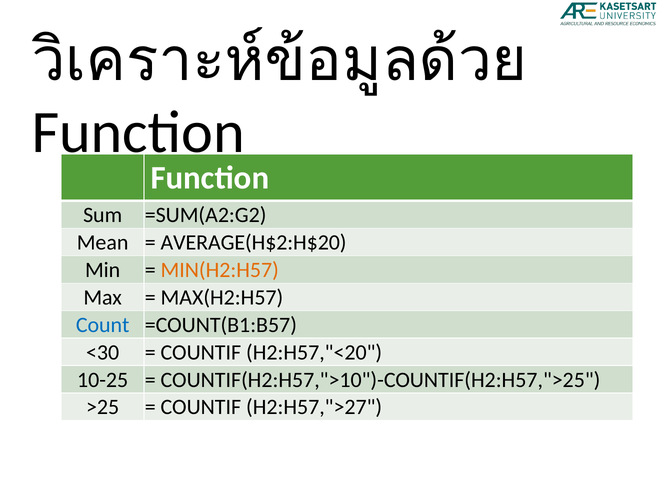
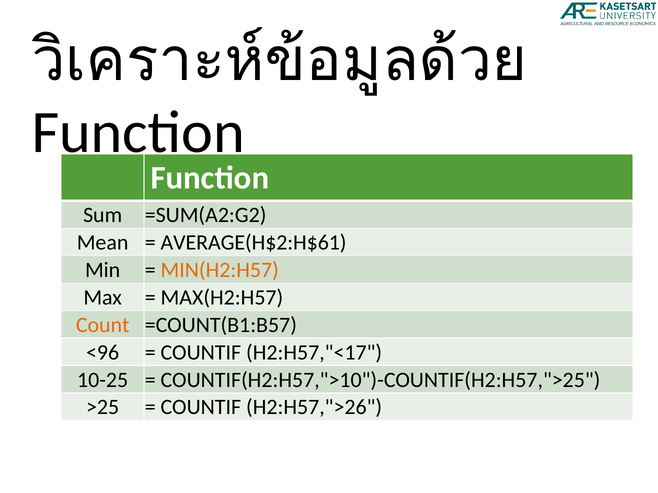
AVERAGE(H$2:H$20: AVERAGE(H$2:H$20 -> AVERAGE(H$2:H$61 (254, 243)
Count colour: blue -> orange (103, 325)
<30: <30 -> <96 (103, 353)
H2:H57,"<20: H2:H57,"<20 -> H2:H57,"<17 (314, 353)
H2:H57,">27: H2:H57,">27 -> H2:H57,">26 (314, 408)
